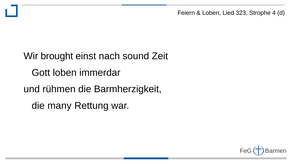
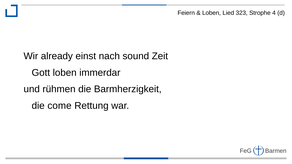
brought: brought -> already (57, 56)
many: many -> come (60, 106)
